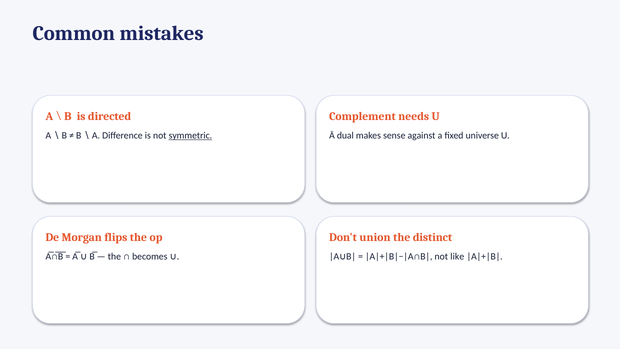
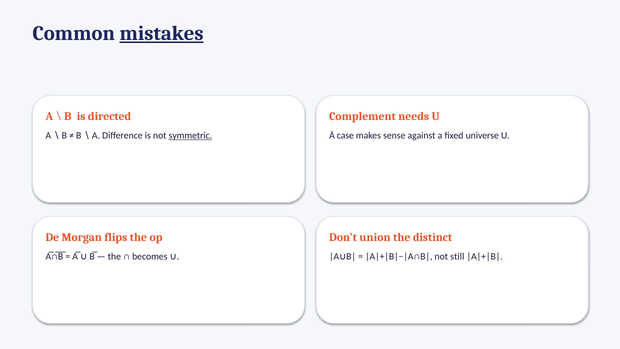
mistakes underline: none -> present (162, 33)
dual: dual -> case (345, 136)
like: like -> still (457, 257)
